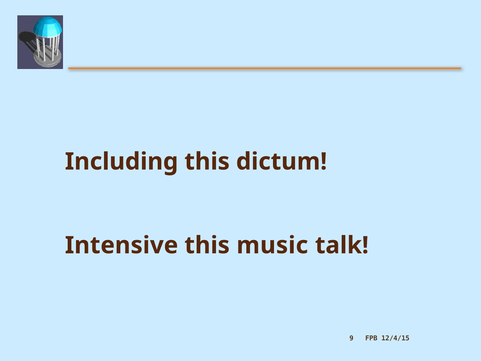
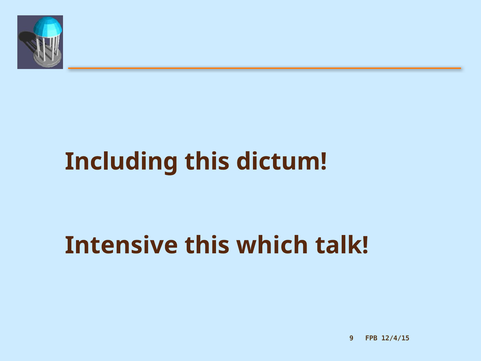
music: music -> which (272, 245)
